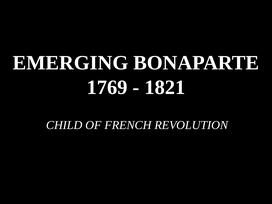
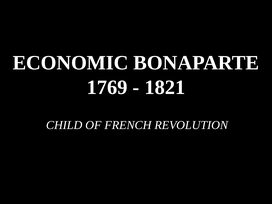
EMERGING: EMERGING -> ECONOMIC (71, 63)
